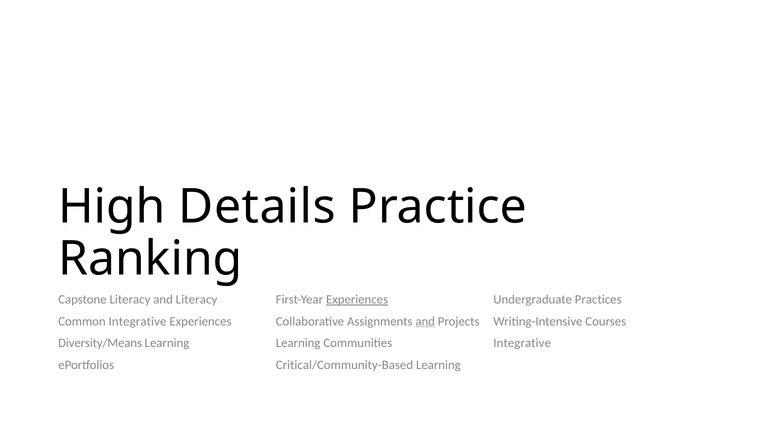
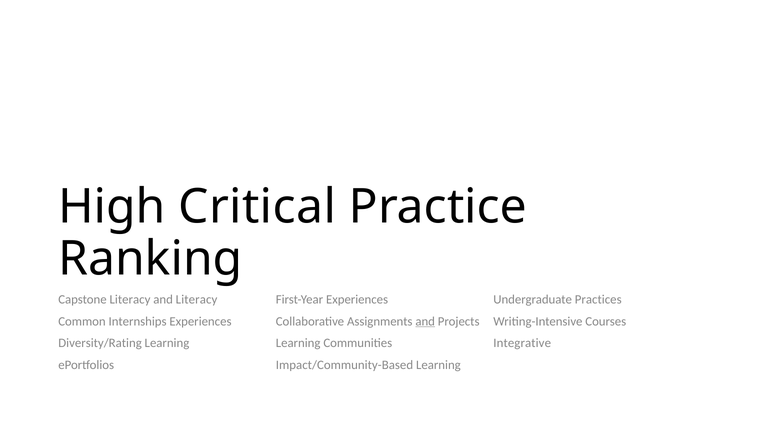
Details: Details -> Critical (257, 207)
Experiences underline: present -> none (357, 300)
Common Integrative: Integrative -> Internships (138, 321)
Diversity/Means: Diversity/Means -> Diversity/Rating (100, 343)
Critical/Community-Based: Critical/Community-Based -> Impact/Community-Based (344, 365)
